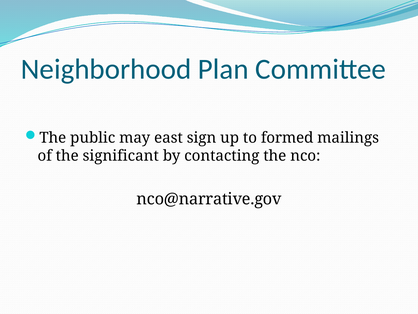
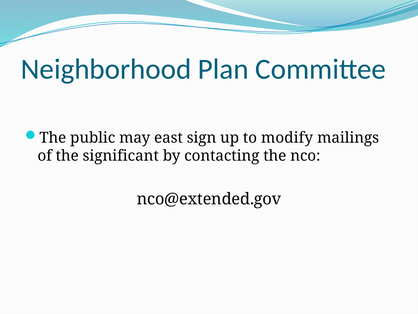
formed: formed -> modify (287, 138)
nco@narrative.gov: nco@narrative.gov -> nco@extended.gov (209, 199)
